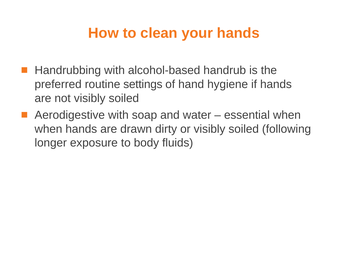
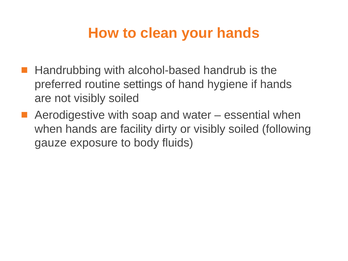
drawn: drawn -> facility (136, 129)
longer: longer -> gauze (51, 143)
